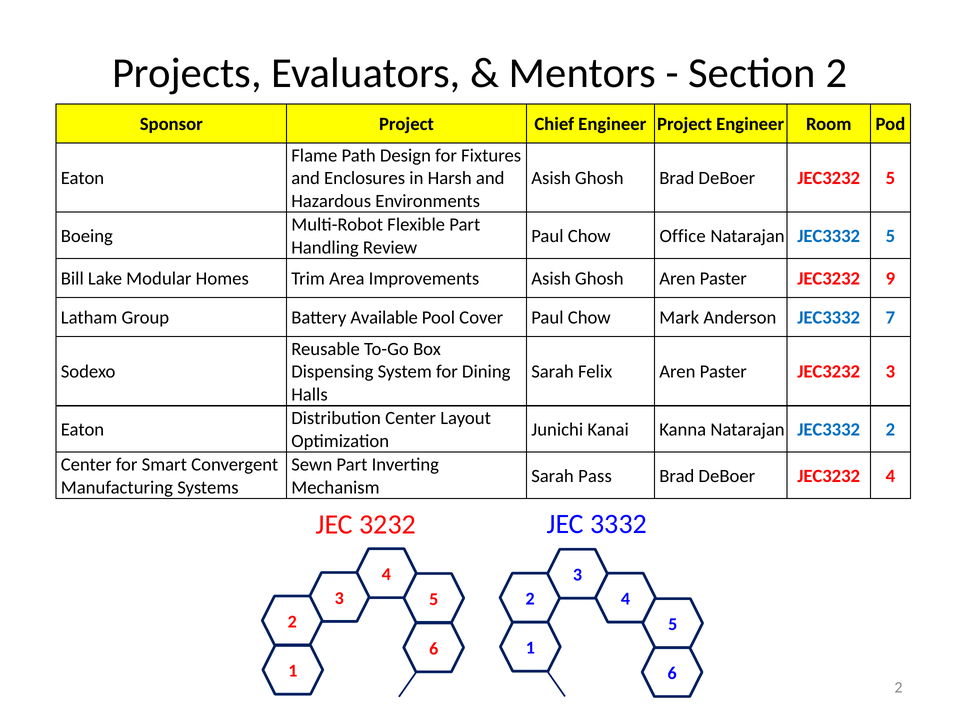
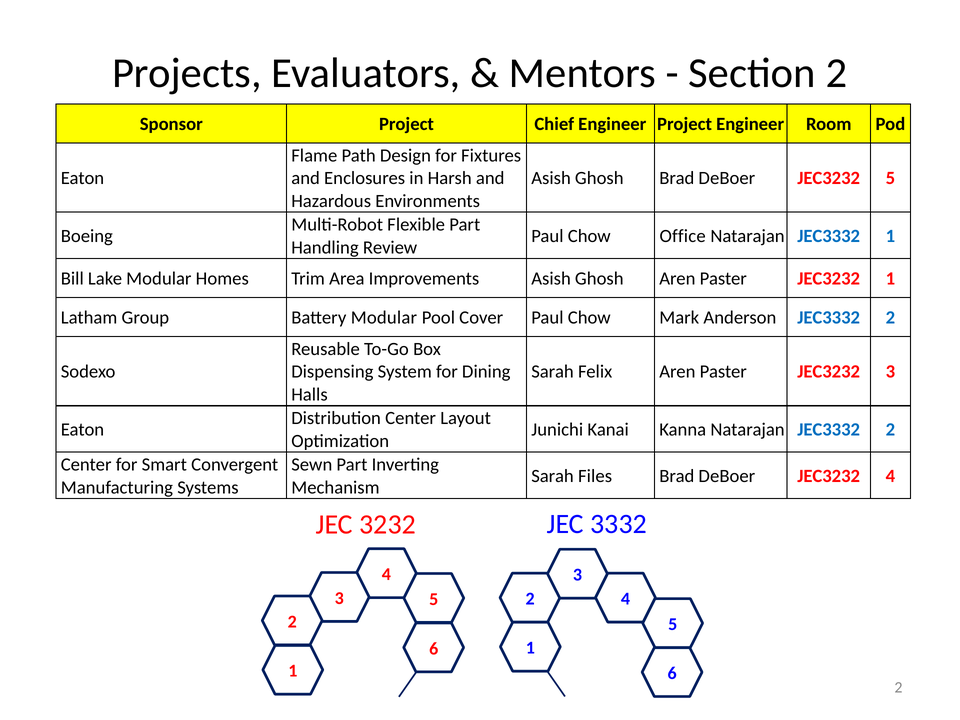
JEC3332 5: 5 -> 1 (890, 236)
JEC3232 9: 9 -> 1 (890, 279)
Battery Available: Available -> Modular (384, 318)
Anderson JEC3332 7: 7 -> 2 (890, 318)
Pass: Pass -> Files (595, 476)
